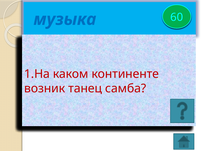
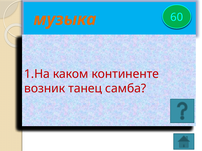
музыка colour: blue -> orange (65, 19)
